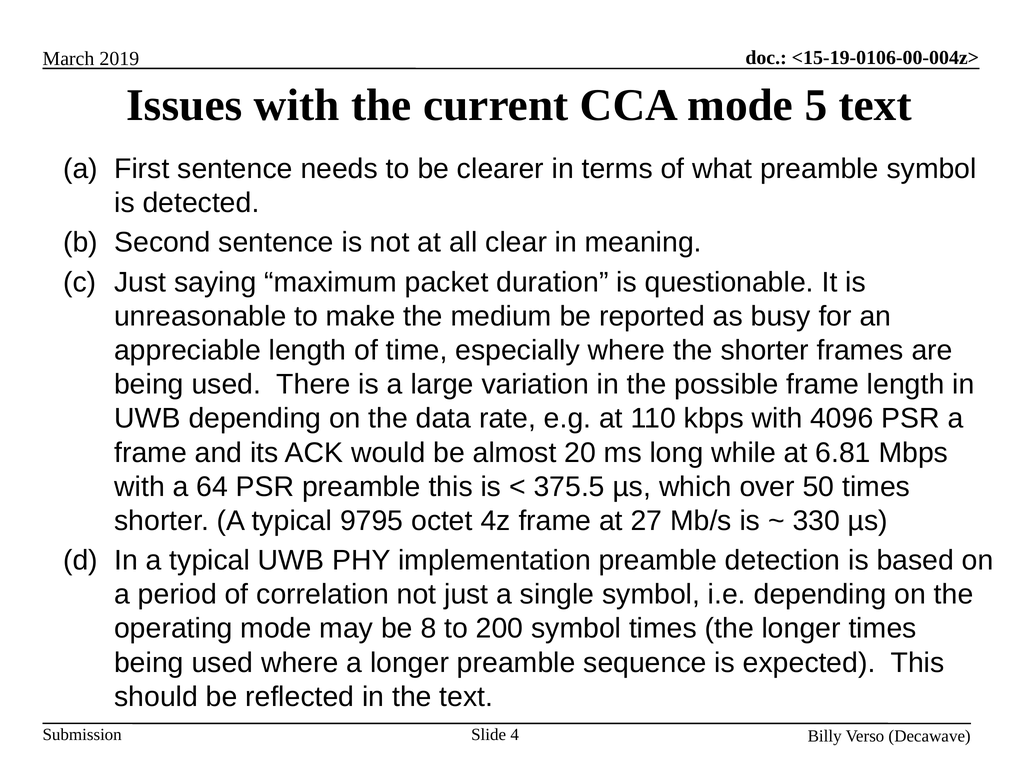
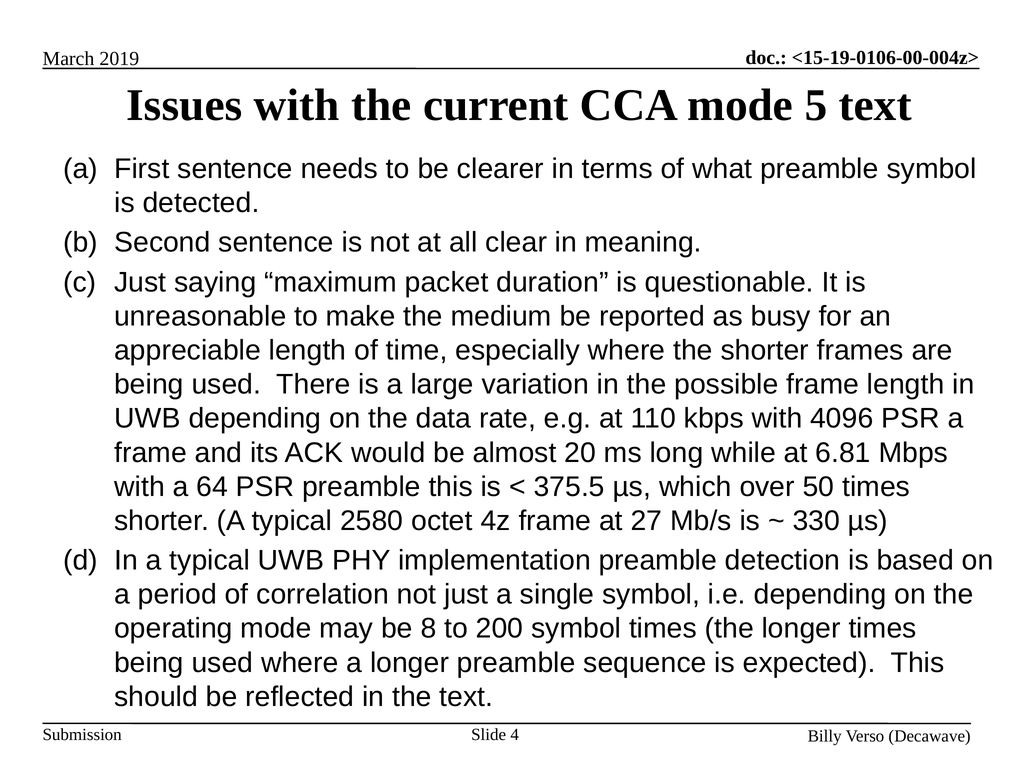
9795: 9795 -> 2580 (372, 521)
